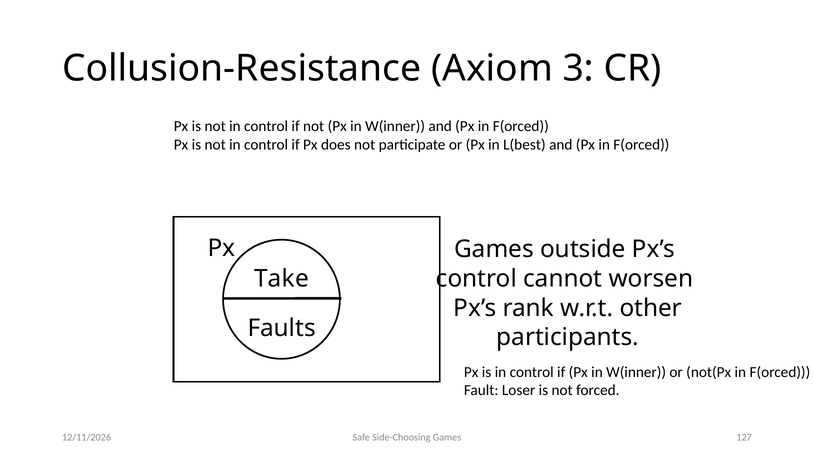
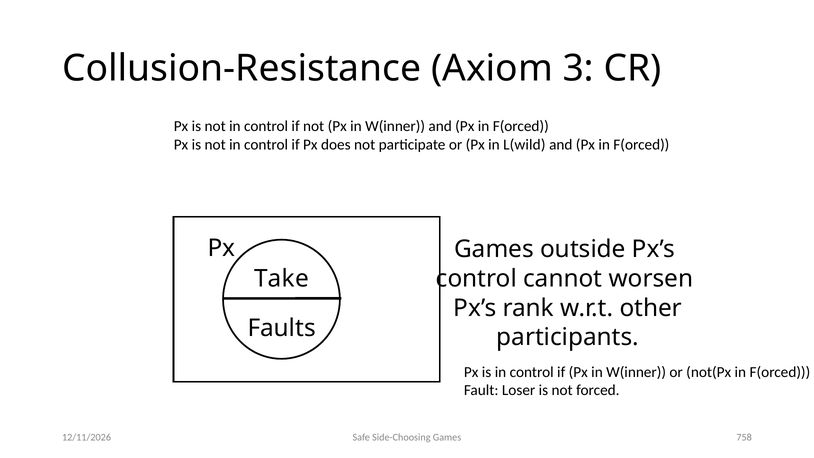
L(best: L(best -> L(wild (524, 144)
127: 127 -> 758 (744, 437)
